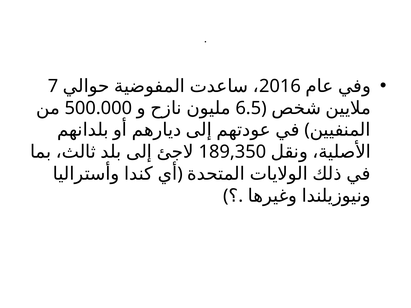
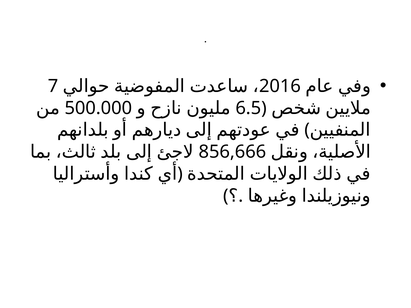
189,350: 189,350 -> 856,666 (232, 152)
